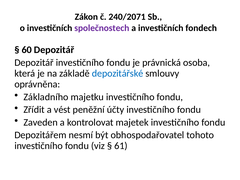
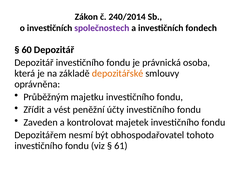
240/2071: 240/2071 -> 240/2014 (127, 17)
depozitářské colour: blue -> orange (118, 73)
Základního: Základního -> Průběžným (46, 97)
